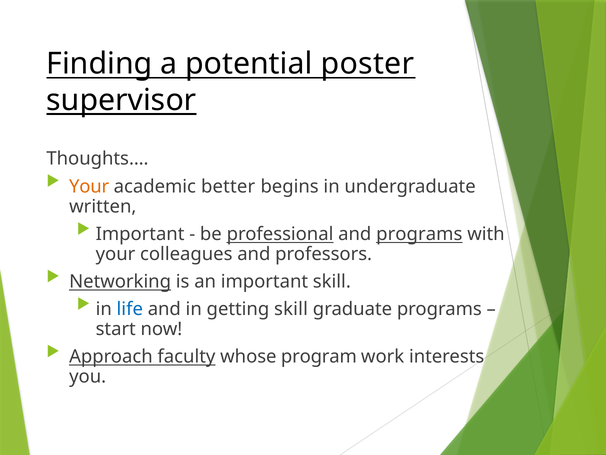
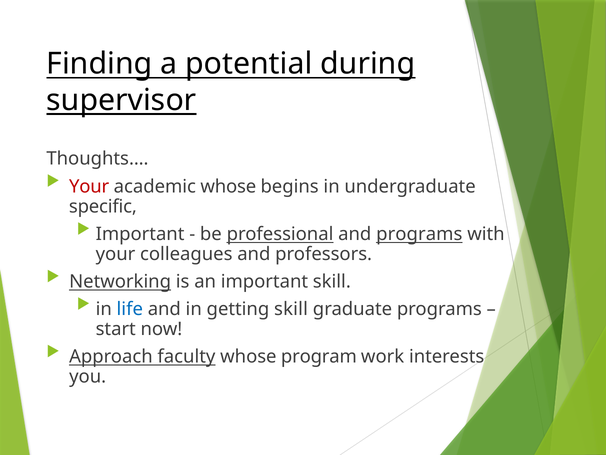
poster: poster -> during (368, 64)
Your colour: orange -> red (89, 186)
academic better: better -> whose (228, 186)
written: written -> specific (103, 206)
